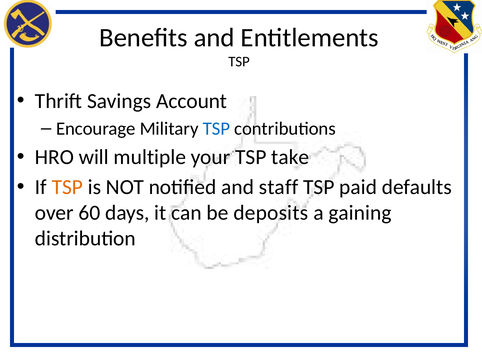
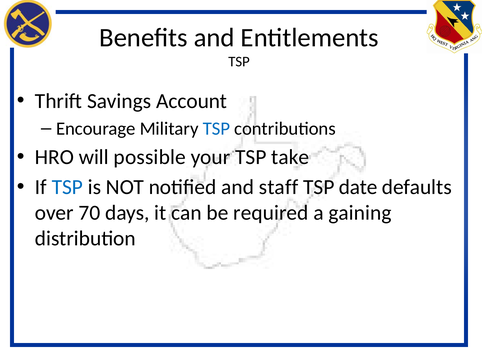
multiple: multiple -> possible (150, 157)
TSP colour: orange -> blue (67, 187)
paid: paid -> date (358, 187)
60: 60 -> 70 (89, 213)
deposits: deposits -> required (271, 213)
